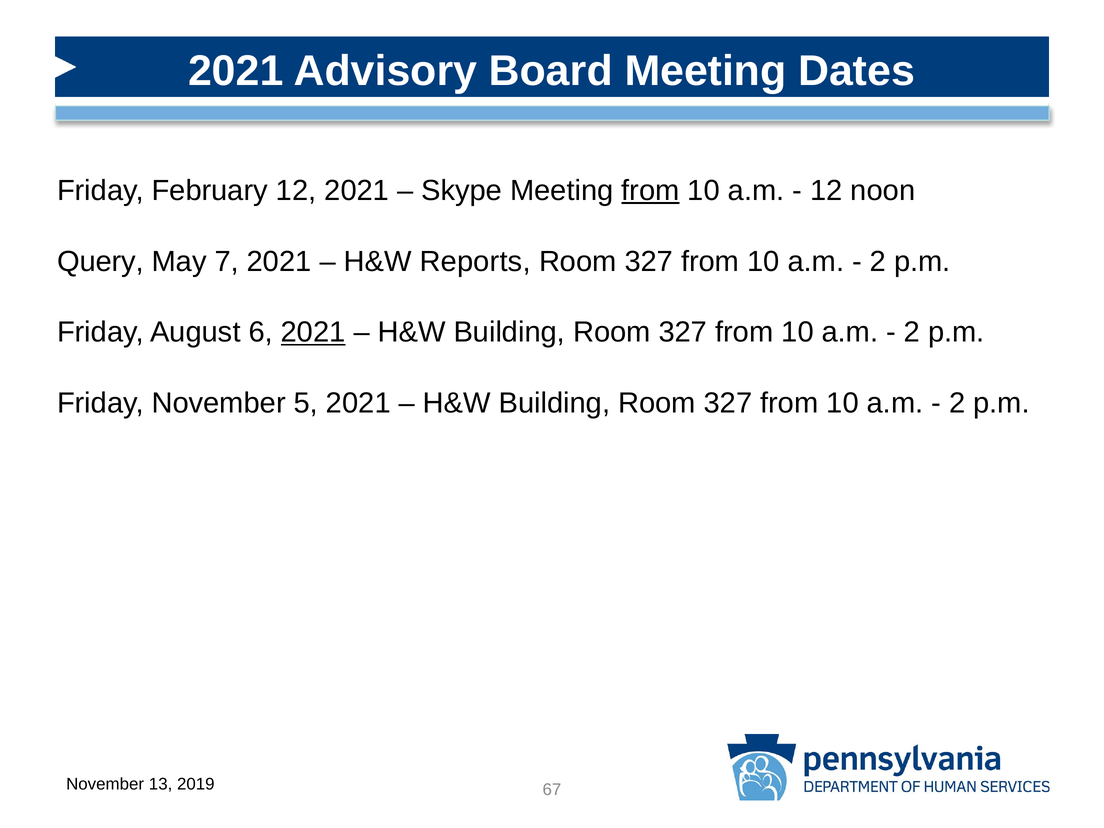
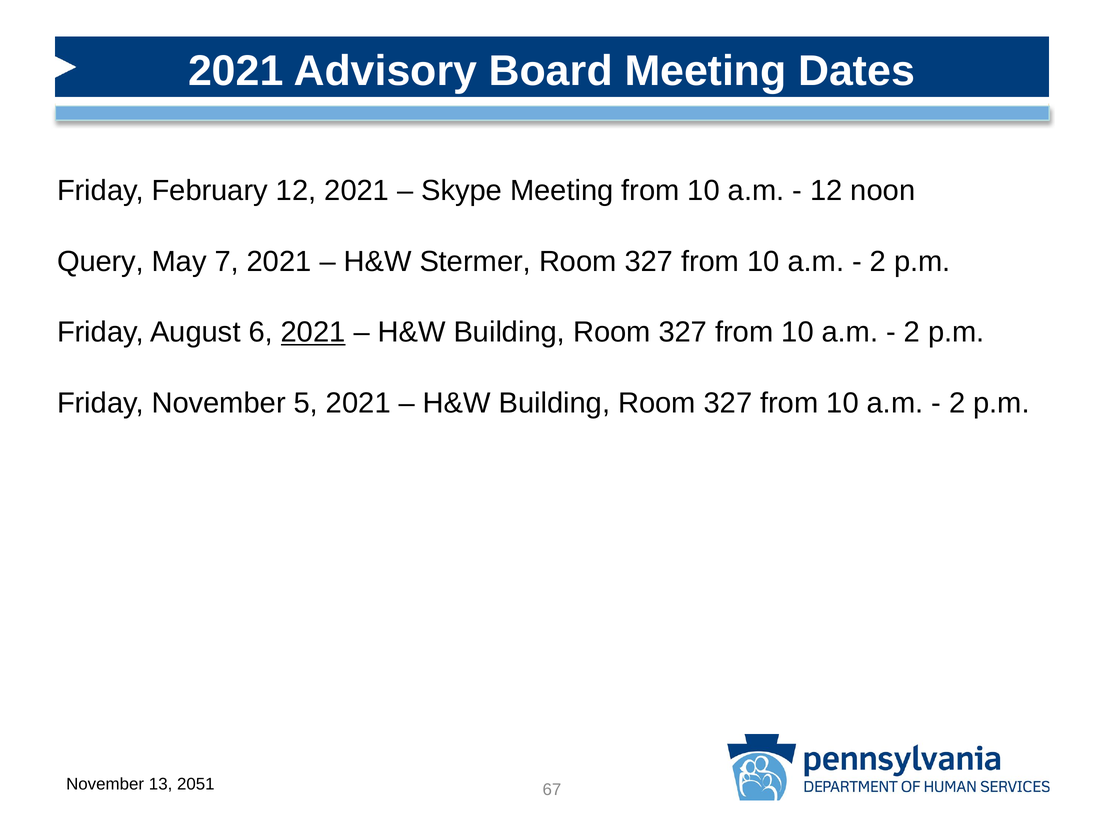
from underline: present -> none (650, 191)
Reports: Reports -> Stermer (475, 261)
2019: 2019 -> 2051 (196, 784)
